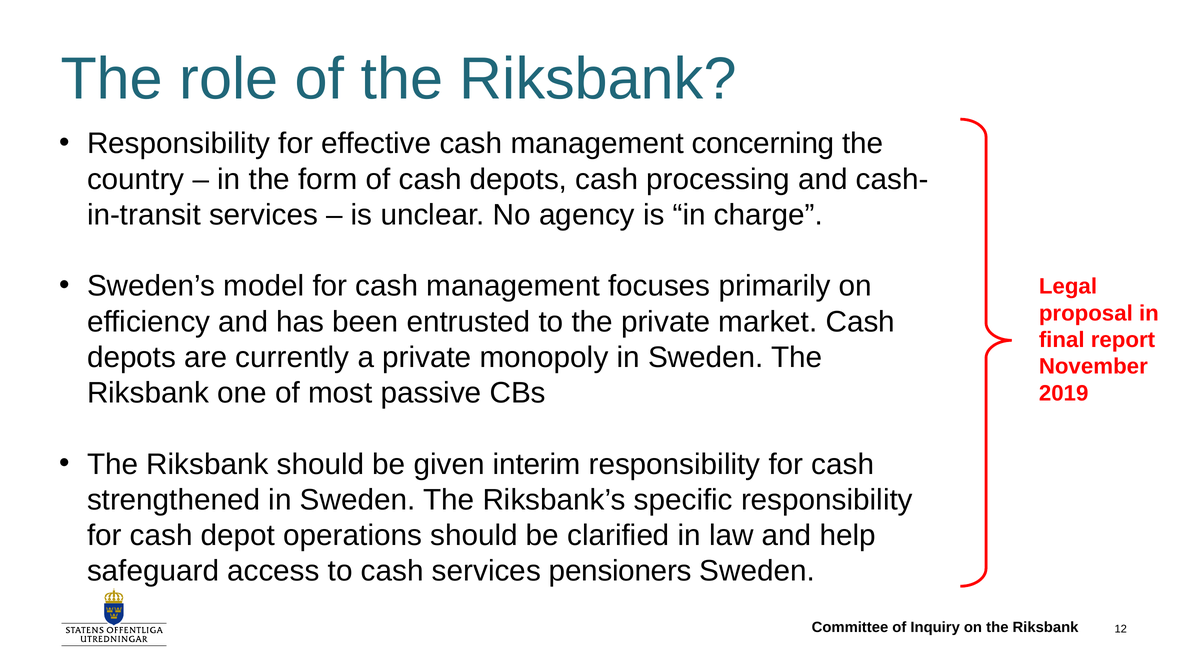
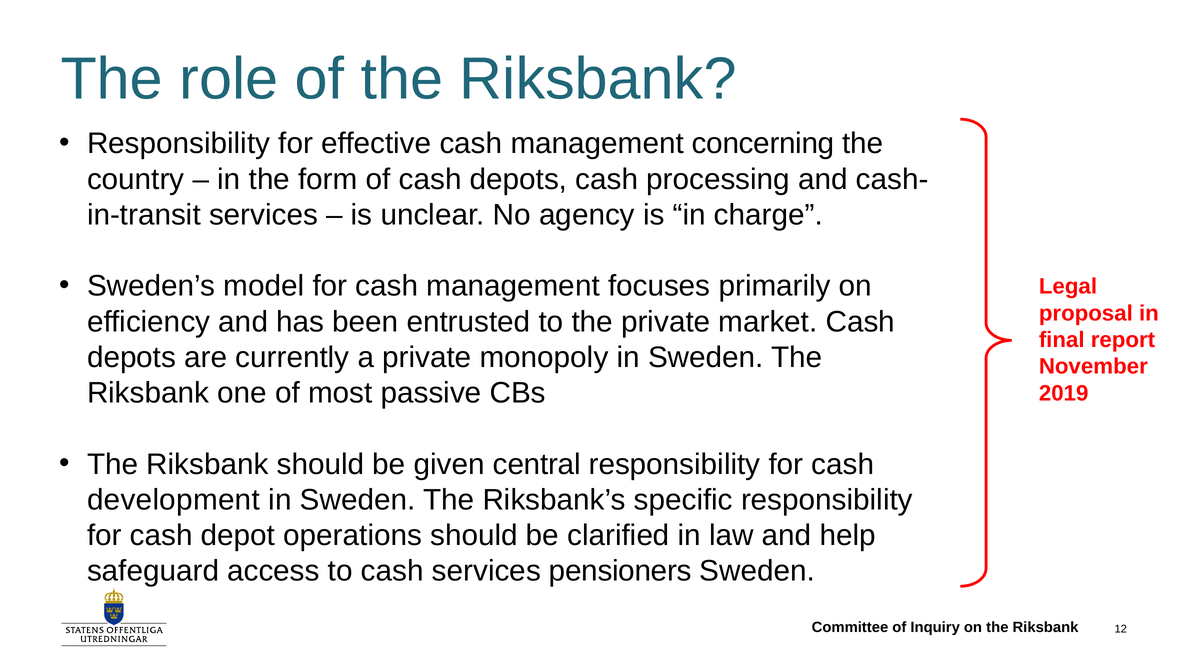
interim: interim -> central (537, 464)
strengthened: strengthened -> development (173, 500)
